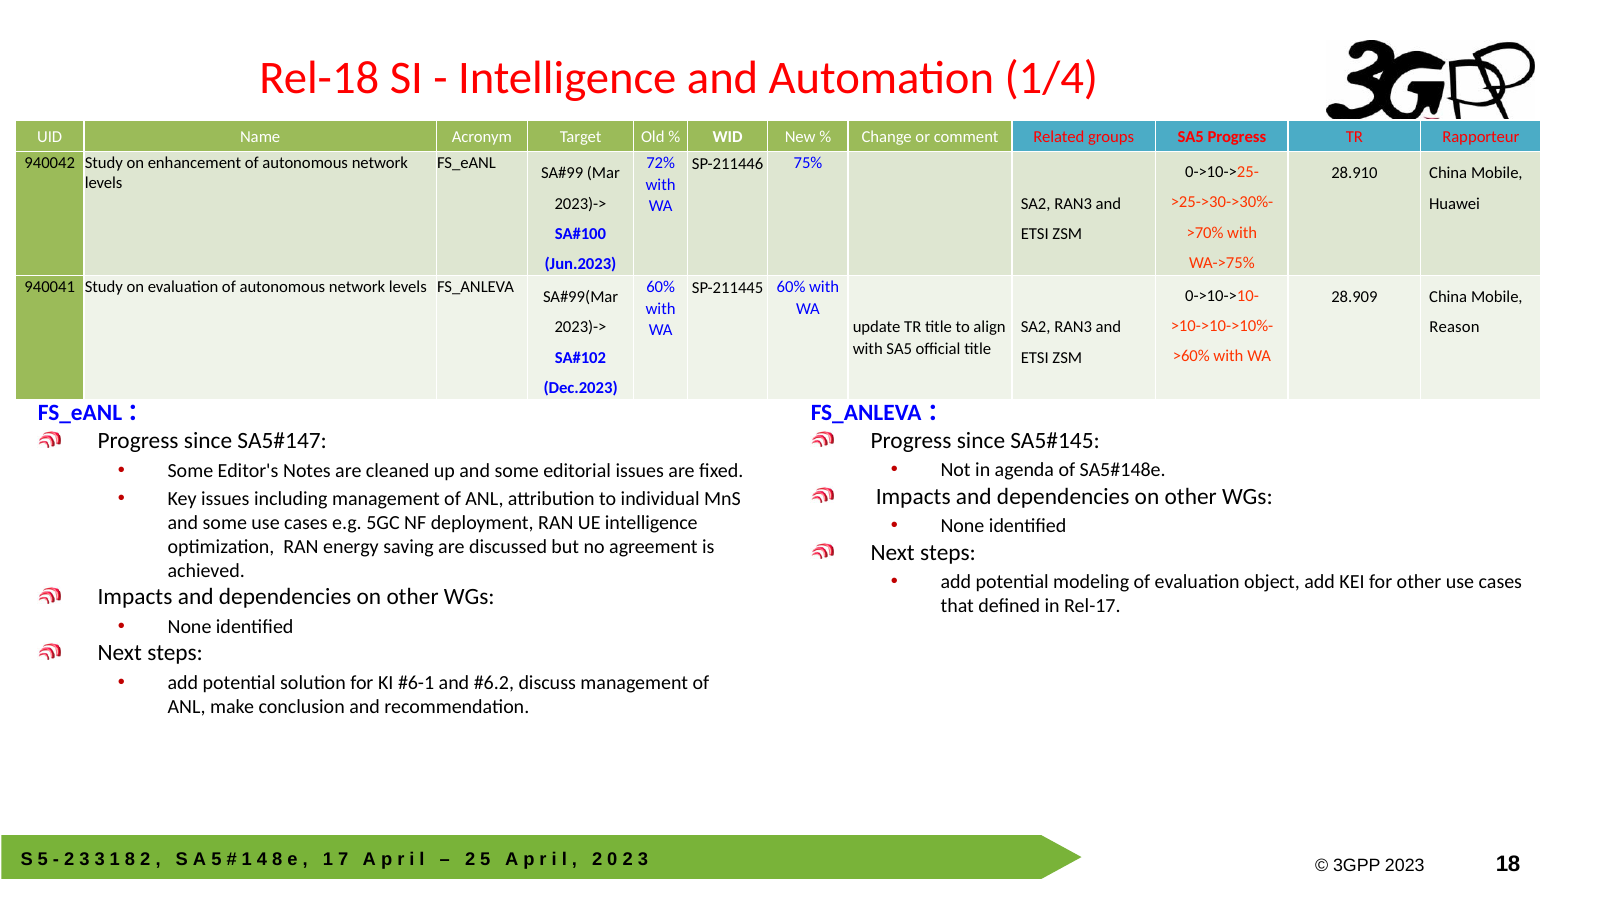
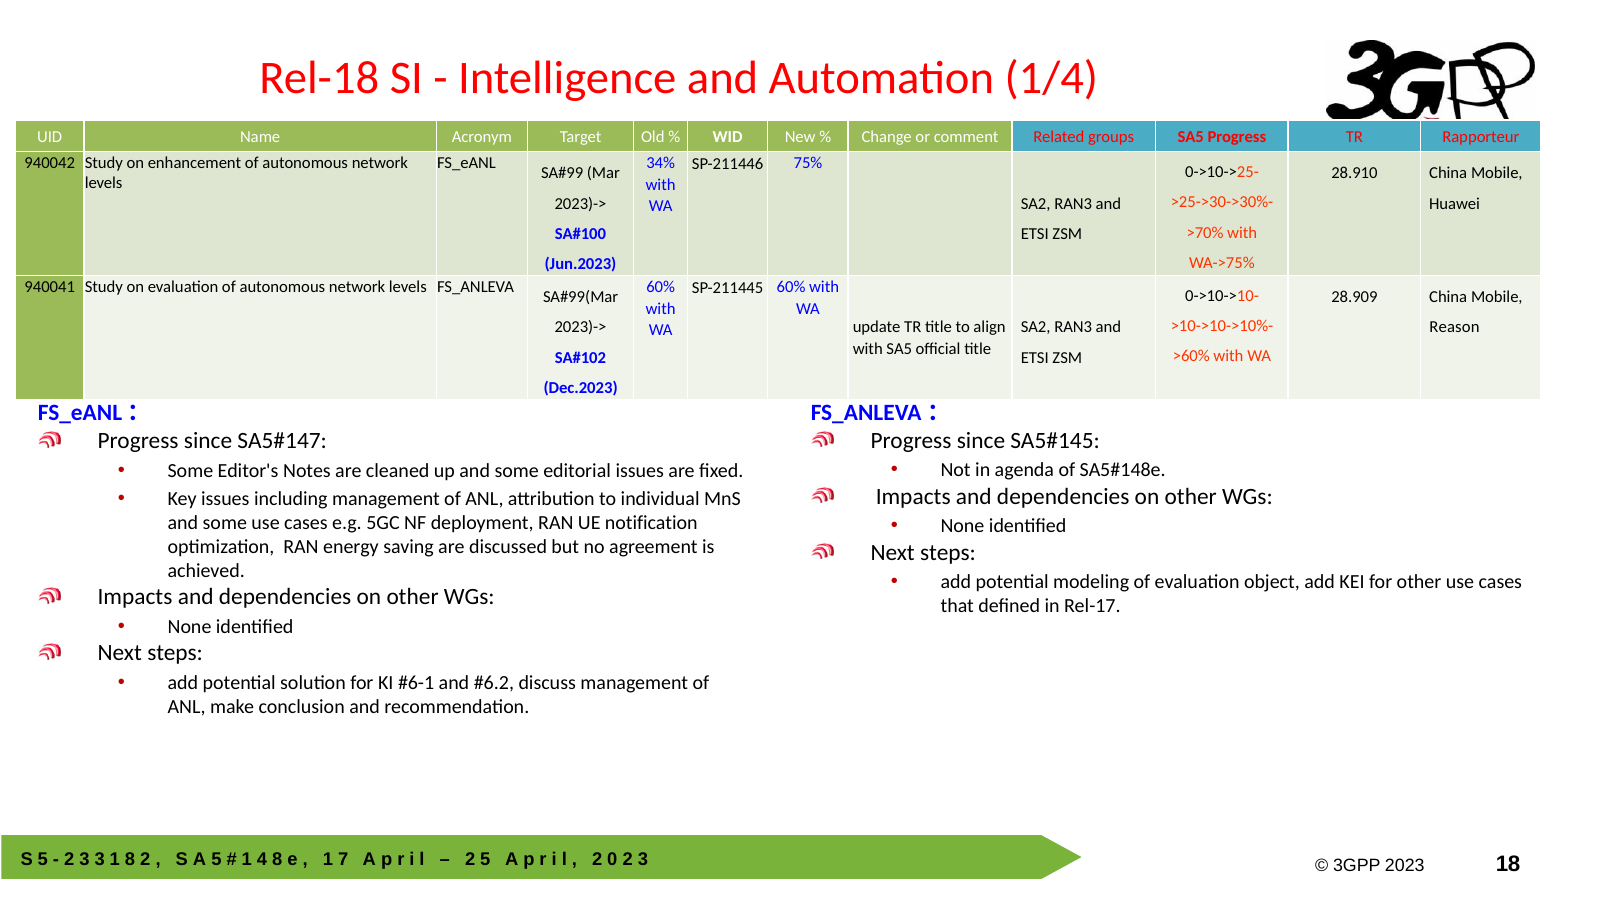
72%: 72% -> 34% (661, 163)
UE intelligence: intelligence -> notification (651, 523)
